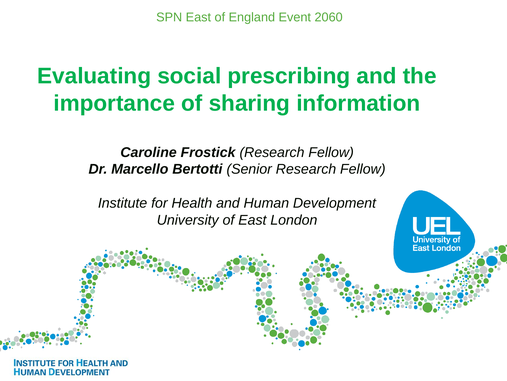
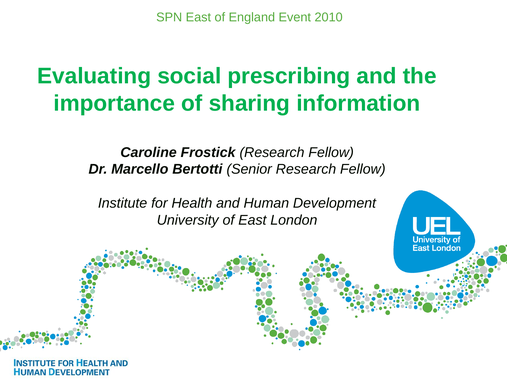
2060: 2060 -> 2010 (329, 17)
